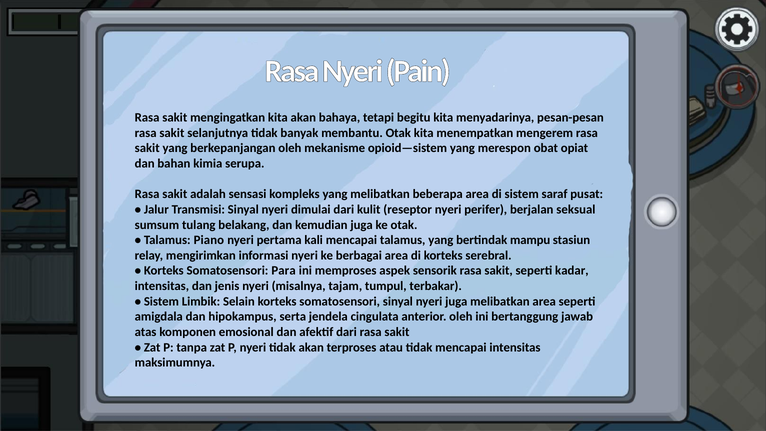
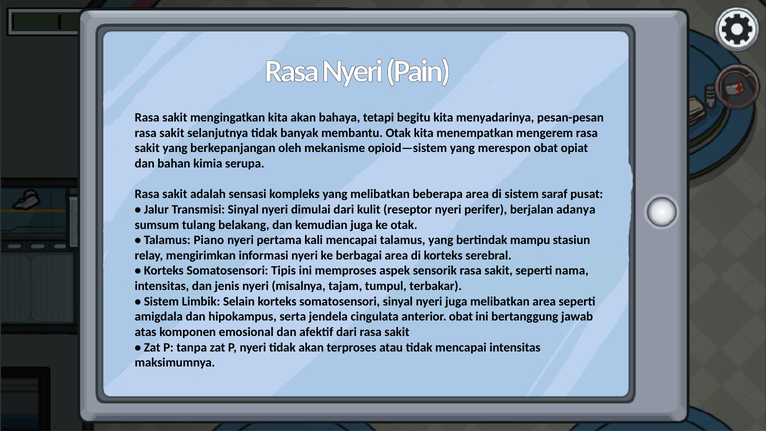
seksual: seksual -> adanya (576, 209)
Para: Para -> Tipis (284, 271)
kadar: kadar -> nama (572, 271)
anterior oleh: oleh -> obat (461, 317)
